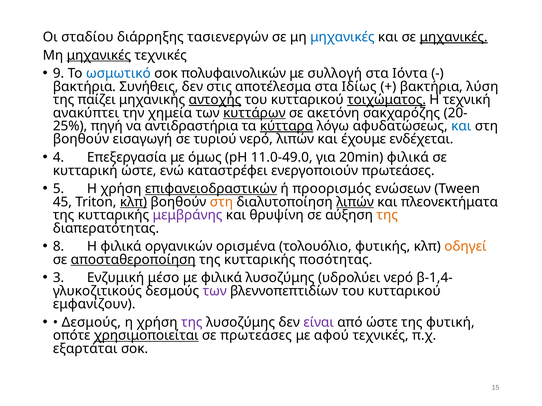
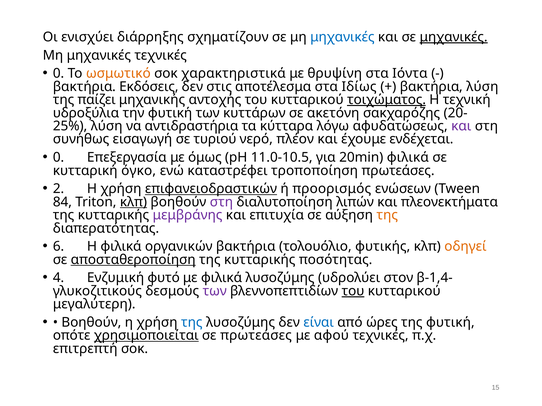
σταδίου: σταδίου -> ενισχύει (87, 37)
τασιενεργών: τασιενεργών -> σχηματίζουν (228, 37)
μηχανικές underline: present -> none (99, 55)
9: 9 -> 0 (59, 74)
ωσμωτικό colour: blue -> orange (118, 74)
πολυφαινολικών: πολυφαινολικών -> χαρακτηριστικά (233, 74)
συλλογή: συλλογή -> θρυψίνη (335, 74)
Συνήθεις: Συνήθεις -> Εκδόσεις (149, 87)
αντοχής underline: present -> none (215, 100)
ανακύπτει: ανακύπτει -> υδροξύλια (86, 113)
την χημεία: χημεία -> φυτική (170, 113)
κυττάρων underline: present -> none (254, 113)
πηγή: πηγή -> λύση (107, 126)
κύτταρα underline: present -> none (287, 126)
και colour: blue -> purple (461, 126)
βοηθούν: βοηθούν -> συνήθως (81, 139)
νερό λιπών: λιπών -> πλέον (295, 139)
4: 4 -> 0 (59, 158)
11.0-49.0: 11.0-49.0 -> 11.0-10.5 (282, 158)
κυτταρική ώστε: ώστε -> όγκο (139, 171)
ενεργοποιούν: ενεργοποιούν -> τροποποίηση (315, 171)
5: 5 -> 2 (59, 189)
45: 45 -> 84 (62, 202)
στη colour: orange -> purple (221, 202)
λιπών underline: present -> none (355, 202)
θρυψίνη: θρυψίνη -> επιτυχία (277, 215)
8: 8 -> 6 (59, 247)
οργανικών ορισμένα: ορισμένα -> βακτήρια (246, 247)
3: 3 -> 4 (59, 278)
μέσο: μέσο -> φυτό (164, 278)
υδρολύει νερό: νερό -> στον (398, 278)
του underline: none -> present (353, 291)
εμφανίζουν: εμφανίζουν -> μεγαλύτερη (94, 304)
Δεσμούς: Δεσμούς -> Βοηθούν (91, 323)
της colour: purple -> blue (192, 323)
είναι colour: purple -> blue (319, 323)
από ώστε: ώστε -> ώρες (382, 323)
εξαρτάται: εξαρτάται -> επιτρεπτή (85, 349)
